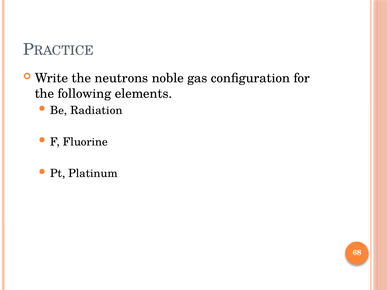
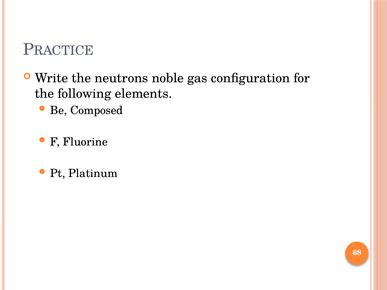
Radiation: Radiation -> Composed (97, 110)
